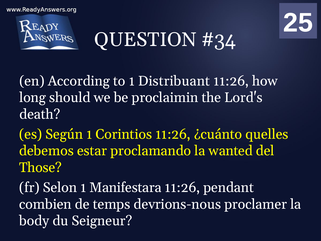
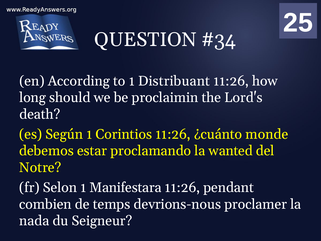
quelles: quelles -> monde (267, 134)
Those: Those -> Notre (40, 167)
body: body -> nada (34, 221)
